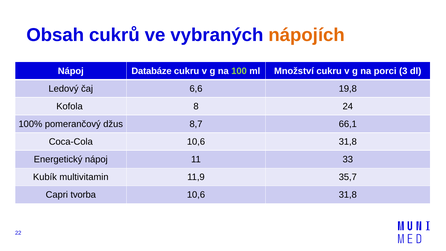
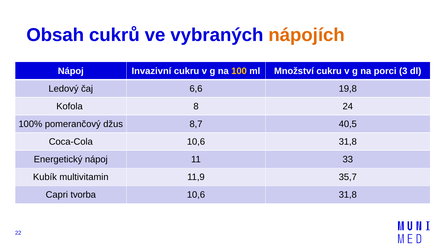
Databáze: Databáze -> Invazivní (151, 71)
100 colour: light green -> yellow (239, 71)
66,1: 66,1 -> 40,5 (348, 124)
